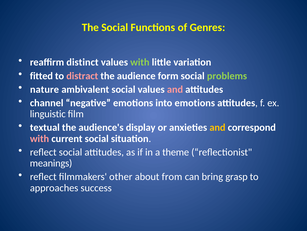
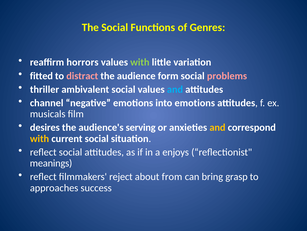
distinct: distinct -> horrors (82, 62)
problems colour: light green -> pink (227, 76)
nature: nature -> thriller (45, 89)
and colour: pink -> light blue (175, 89)
linguistic: linguistic -> musicals (48, 114)
textual: textual -> desires (45, 127)
display: display -> serving (141, 127)
with colour: pink -> yellow (40, 138)
theme: theme -> enjoys (176, 152)
other: other -> reject (121, 176)
